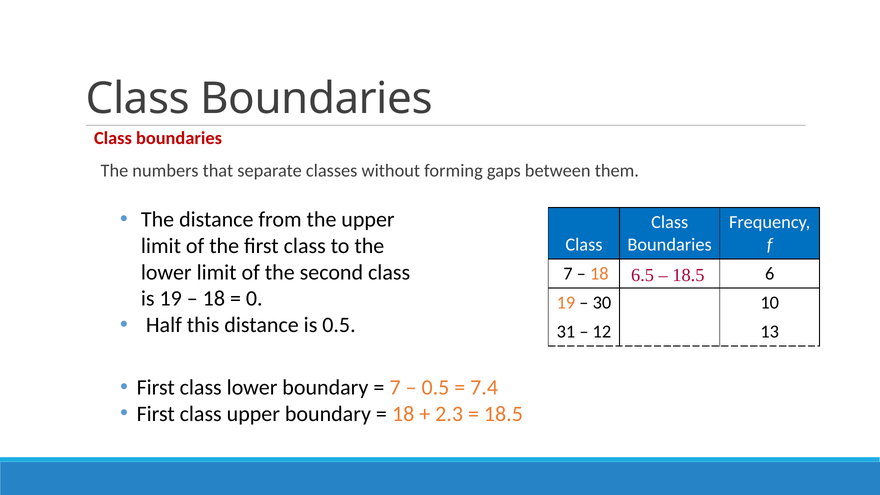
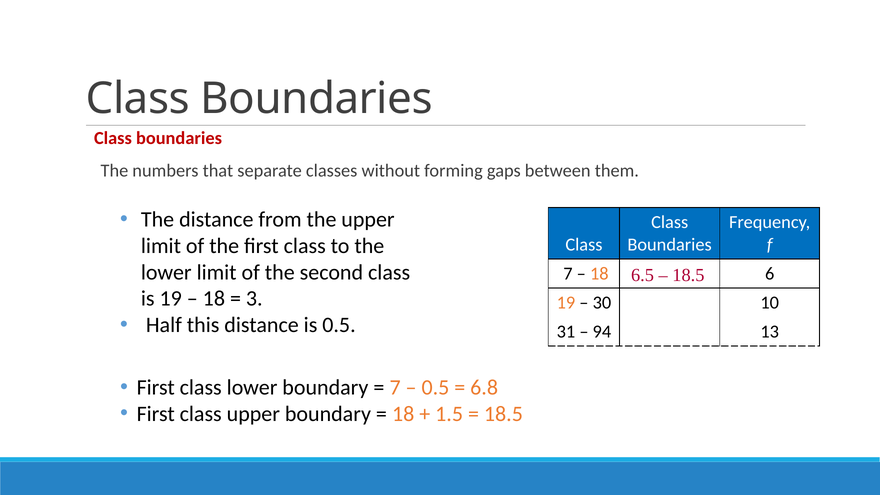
0: 0 -> 3 (254, 299)
12: 12 -> 94 (602, 332)
7.4: 7.4 -> 6.8 (484, 387)
2.3: 2.3 -> 1.5 (449, 414)
